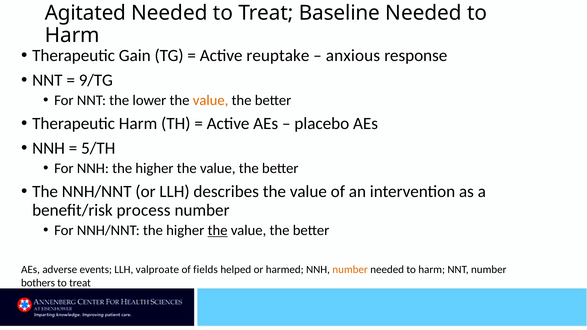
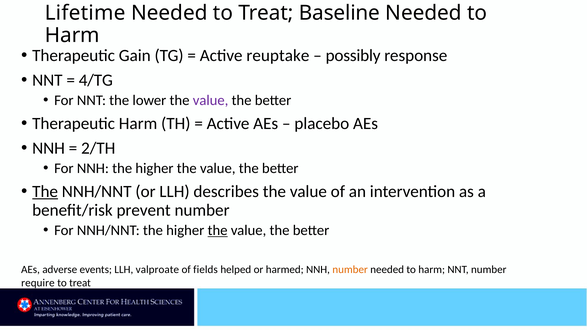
Agitated: Agitated -> Lifetime (85, 13)
anxious: anxious -> possibly (353, 55)
9/TG: 9/TG -> 4/TG (96, 80)
value colour: orange -> purple (211, 100)
5/TH: 5/TH -> 2/TH (98, 148)
The underline: none -> present (45, 192)
process: process -> prevent (144, 210)
bothers: bothers -> require (38, 283)
